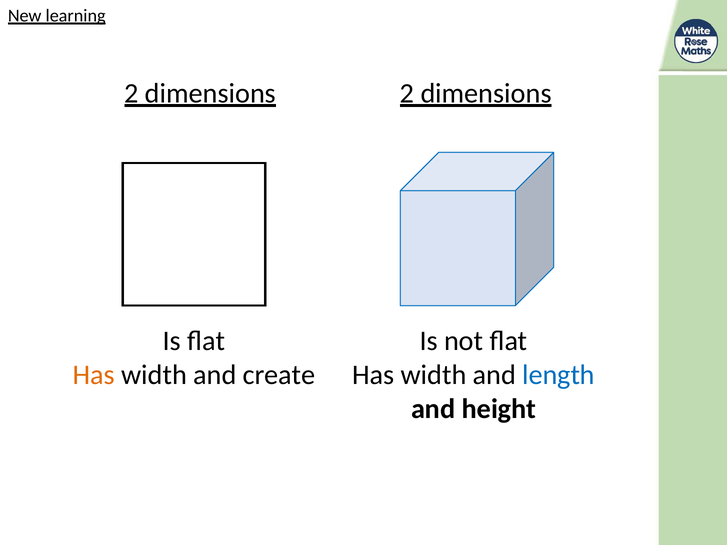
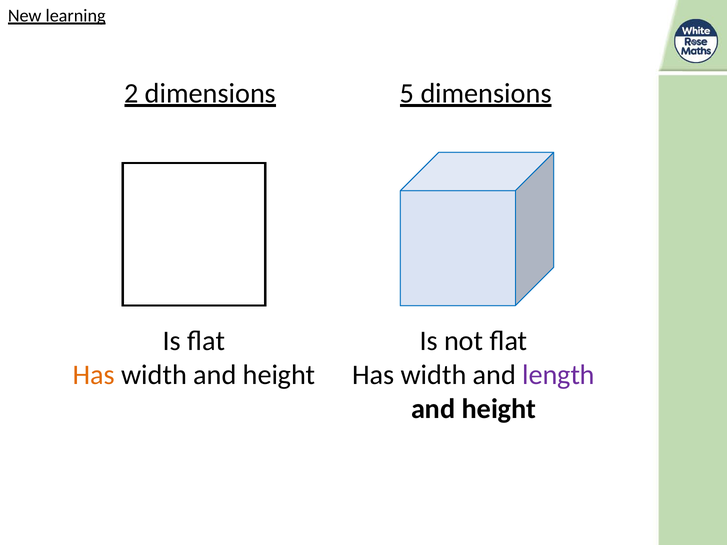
dimensions 2: 2 -> 5 (407, 93)
width and create: create -> height (279, 375)
length colour: blue -> purple (559, 375)
